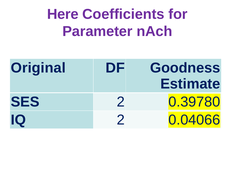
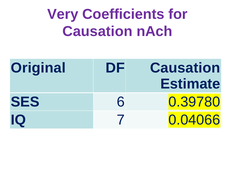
Here: Here -> Very (63, 14)
Parameter: Parameter -> Causation (97, 31)
DF Goodness: Goodness -> Causation (185, 68)
SES 2: 2 -> 6 (121, 102)
IQ 2: 2 -> 7 (121, 120)
